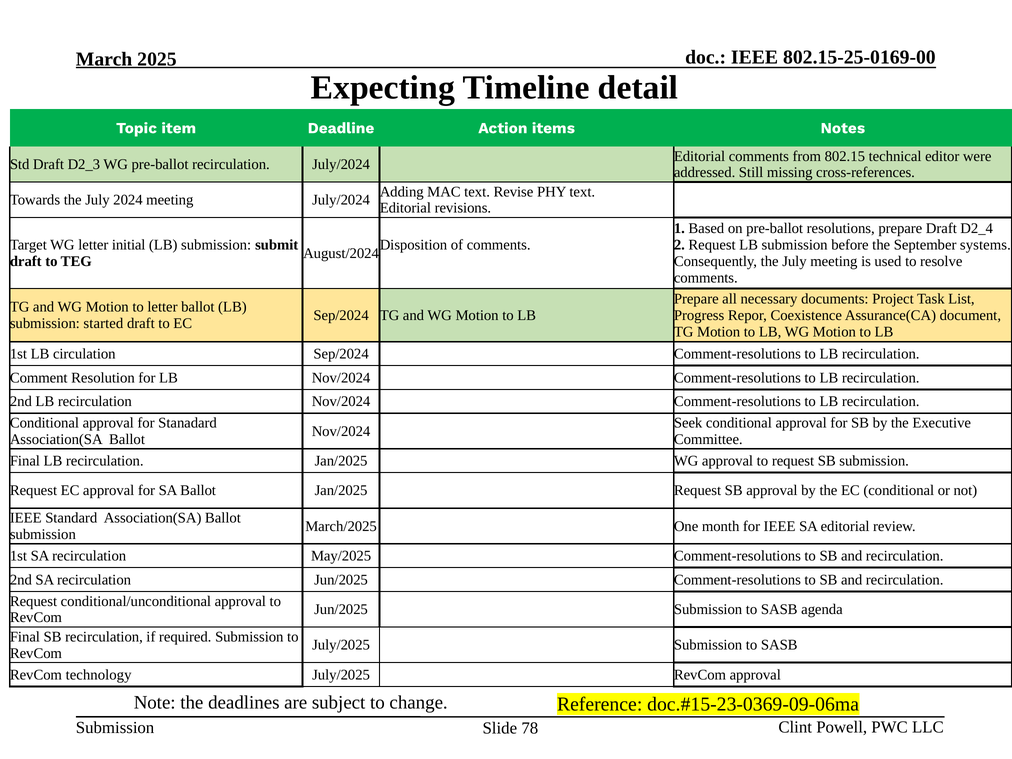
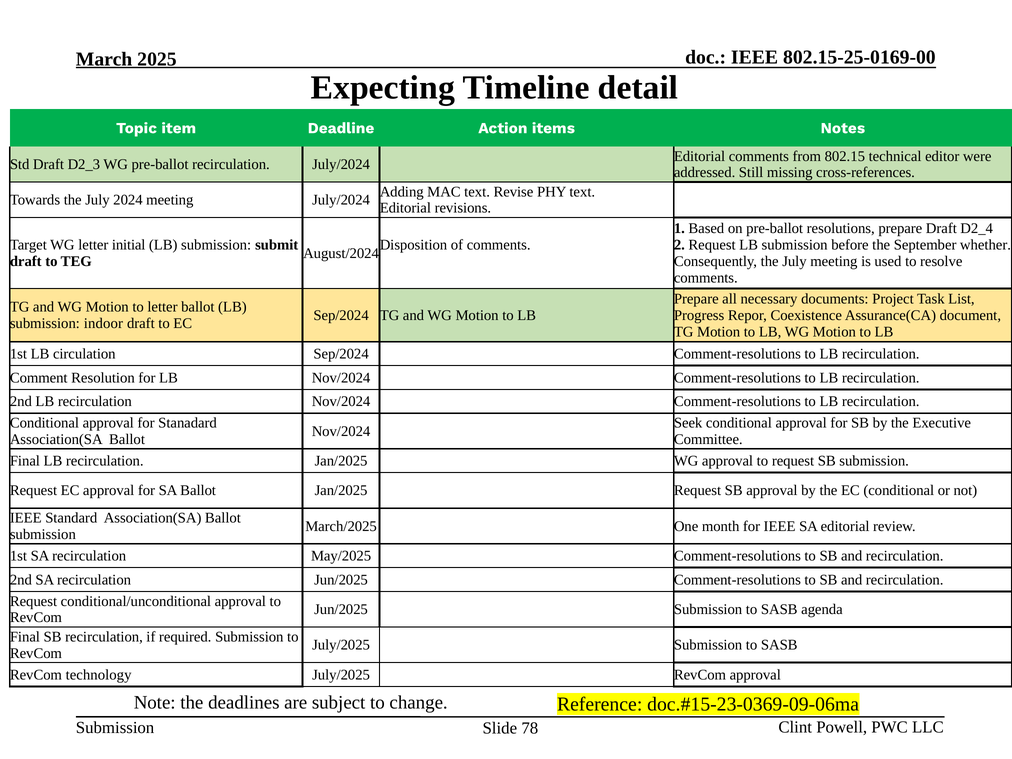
systems: systems -> whether (985, 245)
started: started -> indoor (103, 323)
